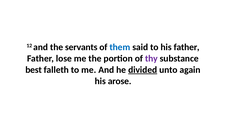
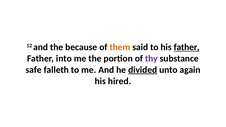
servants: servants -> because (81, 47)
them colour: blue -> orange (120, 47)
father underline: none -> present (187, 47)
lose: lose -> into (64, 59)
best: best -> safe (34, 70)
arose: arose -> hired (120, 81)
